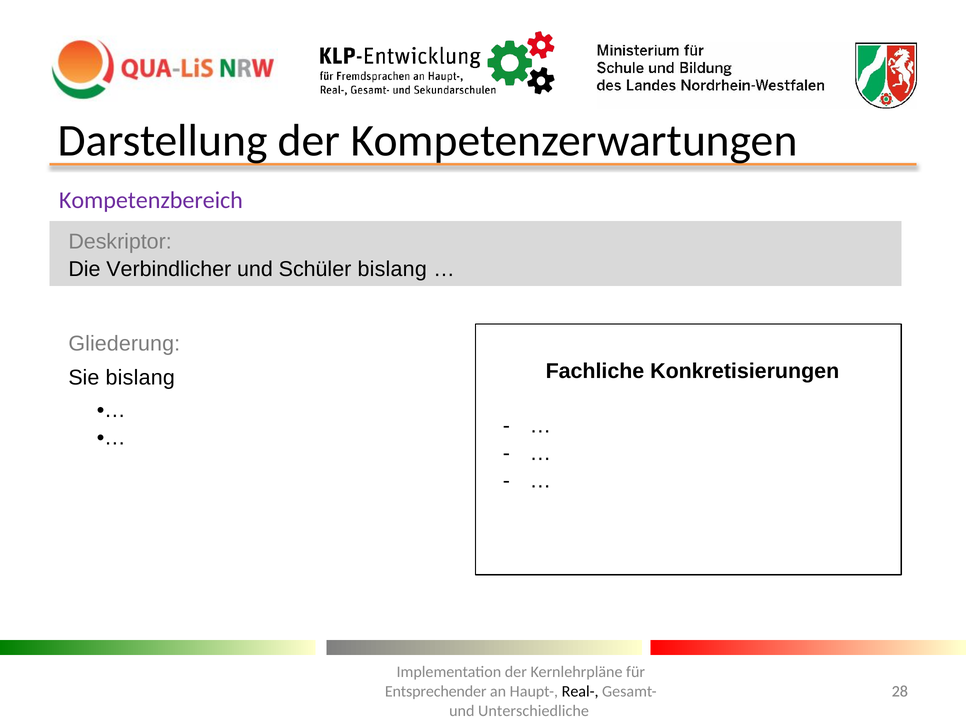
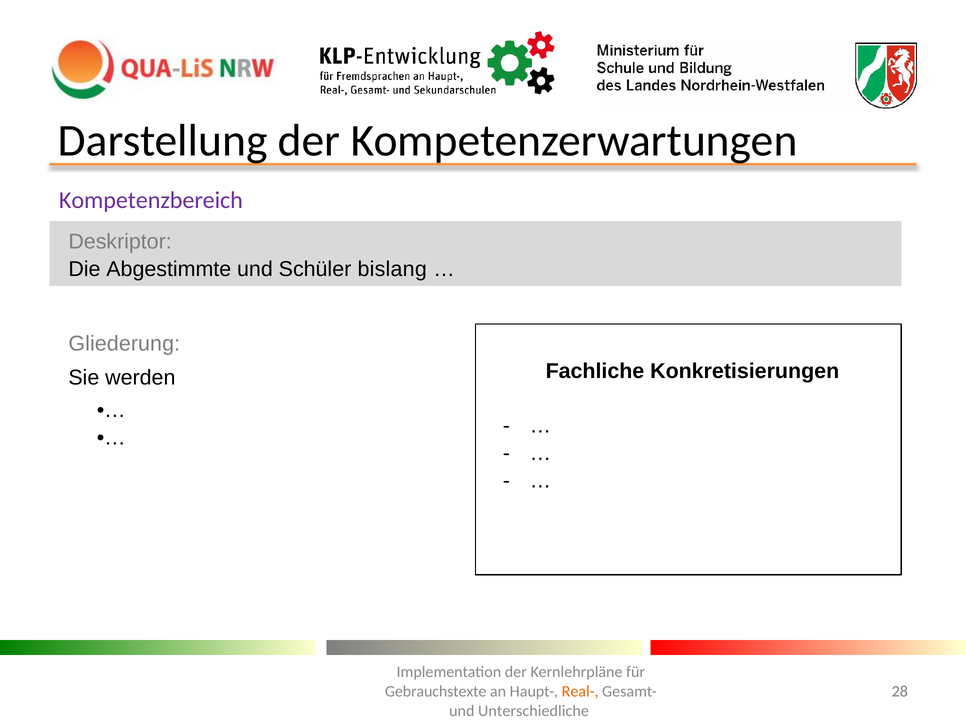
Verbindlicher: Verbindlicher -> Abgestimmte (169, 270)
Sie bislang: bislang -> werden (140, 378)
Entsprechender: Entsprechender -> Gebrauchstexte (436, 692)
Real- colour: black -> orange (580, 692)
